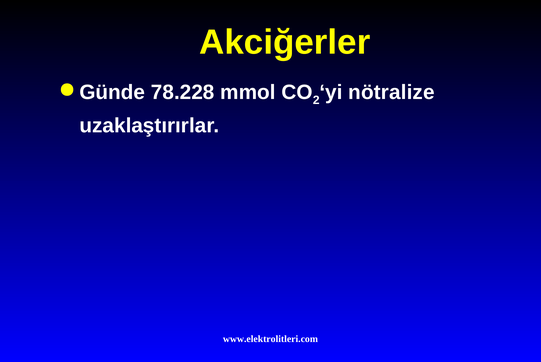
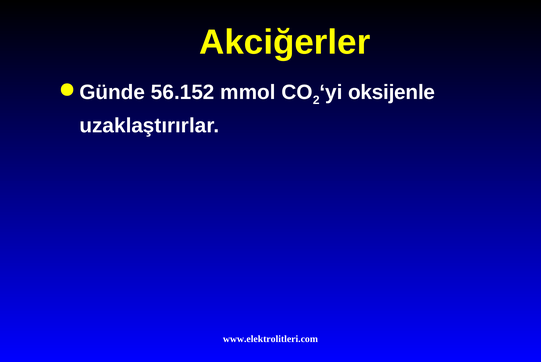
78.228: 78.228 -> 56.152 (183, 92)
nötralize: nötralize -> oksijenle (392, 92)
